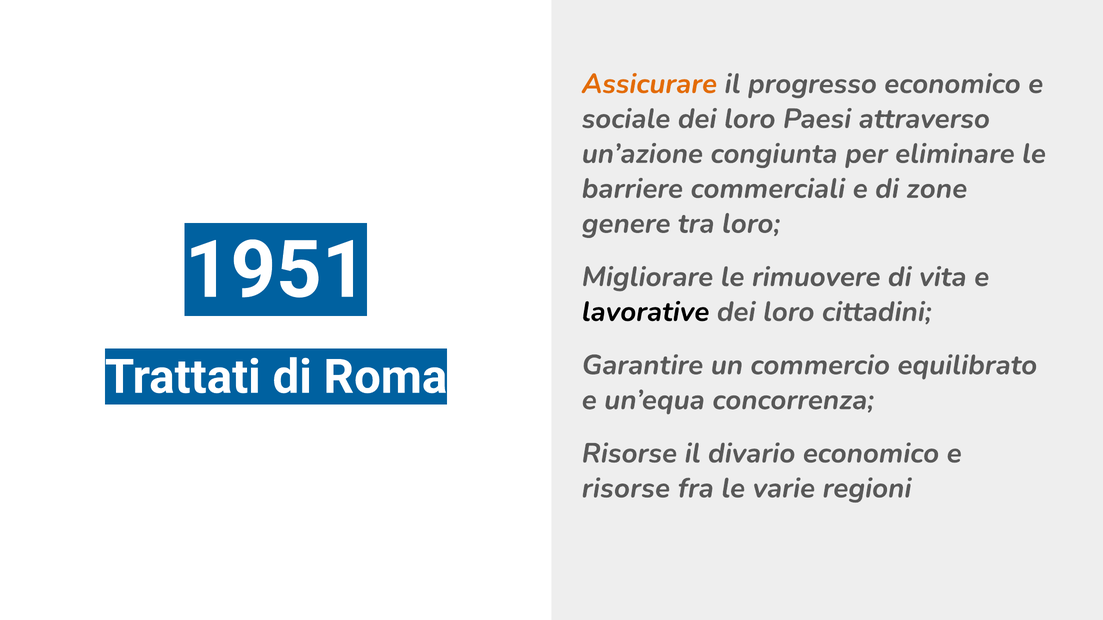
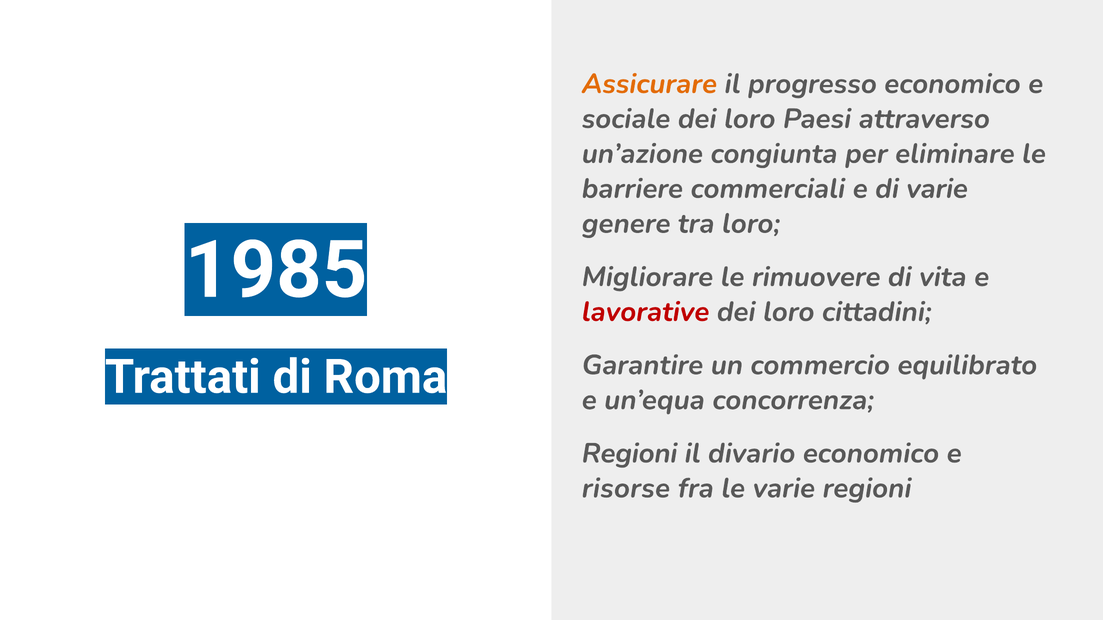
di zone: zone -> varie (937, 189)
1951: 1951 -> 1985 (276, 271)
lavorative colour: black -> red (646, 312)
Risorse: Risorse -> Regioni (630, 454)
